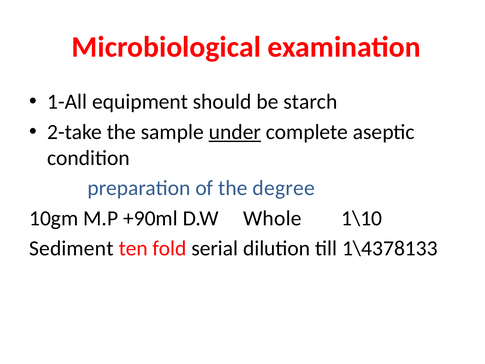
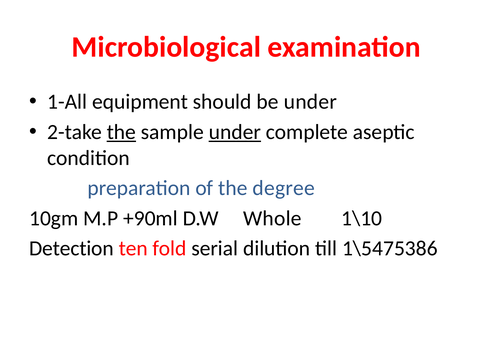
be starch: starch -> under (310, 102)
the underline: none -> present (121, 132)
Sediment: Sediment -> Detection (71, 248)
1\4378133: 1\4378133 -> 1\5475386 (390, 248)
